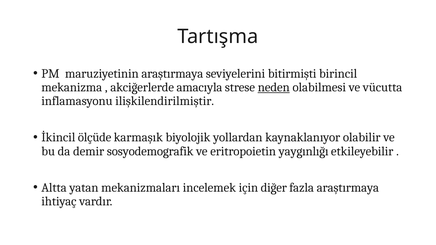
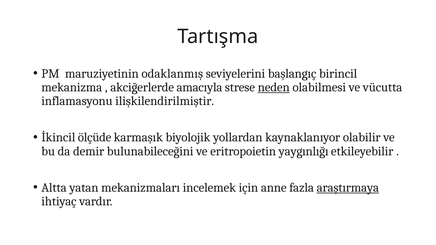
maruziyetinin araştırmaya: araştırmaya -> odaklanmış (172, 74)
bitirmişti: bitirmişti -> başlangıç (292, 74)
sosyodemografik: sosyodemografik -> bulunabileceğini (150, 151)
diğer: diğer -> anne (274, 188)
araştırmaya underline: none -> present (348, 188)
